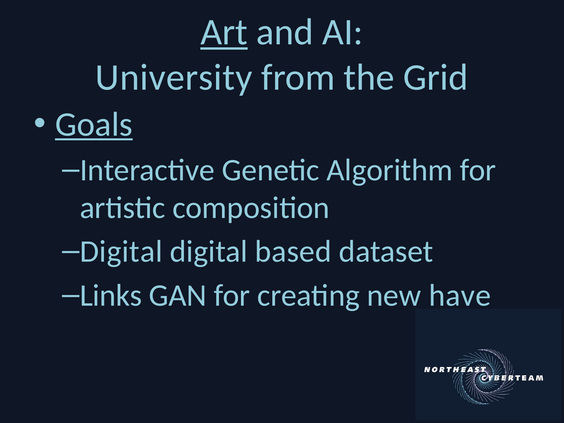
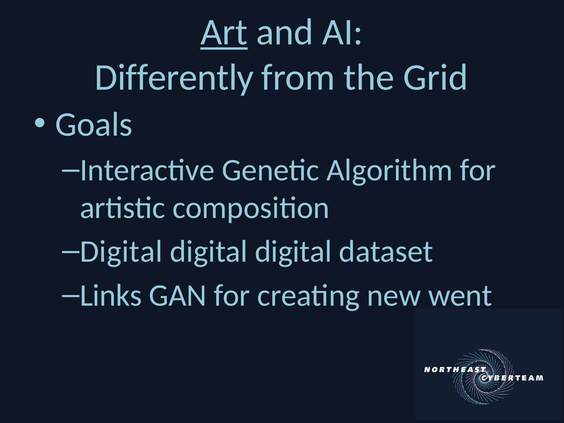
University: University -> Differently (174, 77)
Goals underline: present -> none (94, 125)
based: based -> digital (293, 252)
have: have -> went (460, 295)
